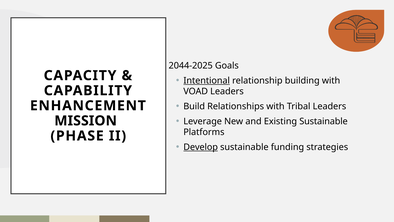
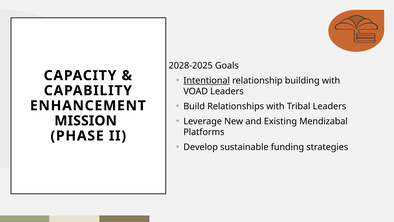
2044-2025: 2044-2025 -> 2028-2025 (191, 66)
Existing Sustainable: Sustainable -> Mendizabal (323, 121)
Develop underline: present -> none (201, 147)
